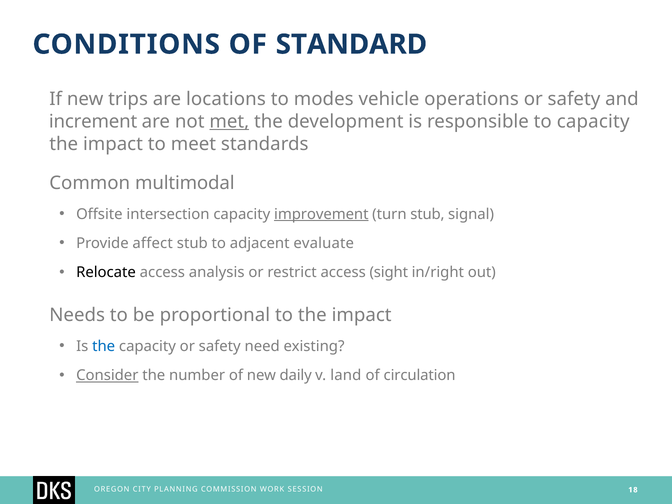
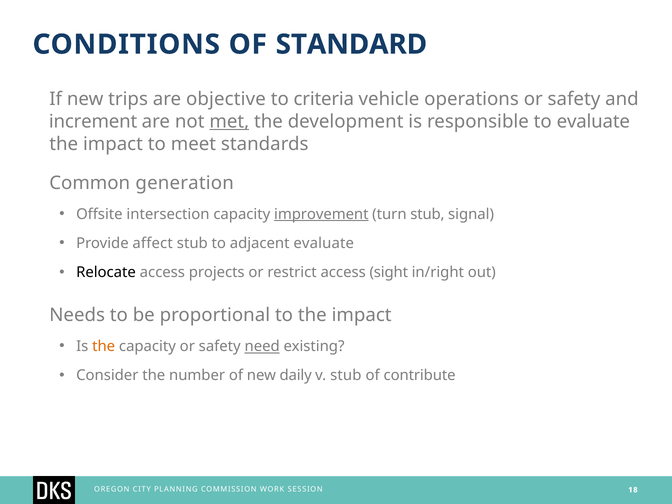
locations: locations -> objective (226, 99)
modes: modes -> criteria (324, 99)
to capacity: capacity -> evaluate (593, 121)
multimodal: multimodal -> generation (185, 183)
analysis: analysis -> projects (217, 272)
the colour: blue -> orange (104, 346)
need underline: none -> present (262, 346)
Consider underline: present -> none (107, 376)
v land: land -> stub (346, 376)
circulation: circulation -> contribute (420, 376)
